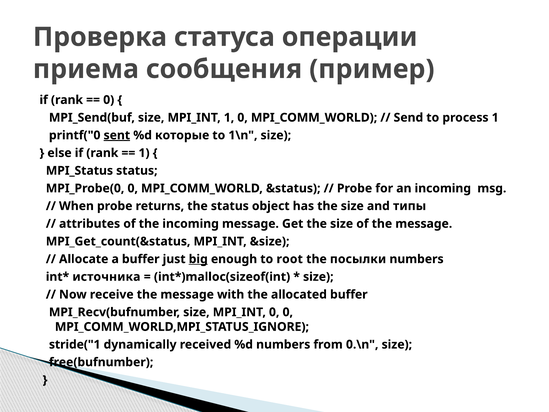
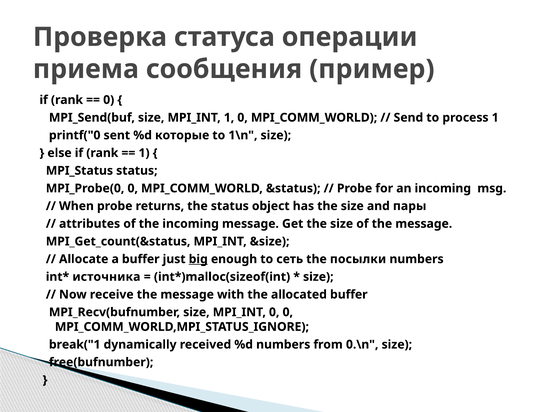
sent underline: present -> none (117, 135)
типы: типы -> пары (410, 206)
root: root -> сеть (290, 259)
stride("1: stride("1 -> break("1 (75, 344)
